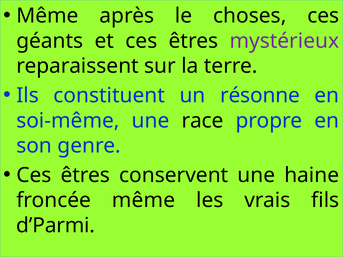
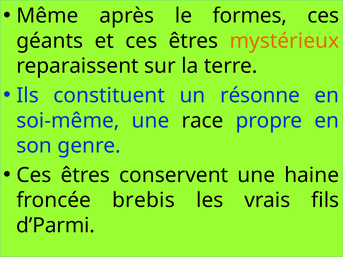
choses: choses -> formes (250, 16)
mystérieux colour: purple -> orange (284, 41)
froncée même: même -> brebis (143, 200)
